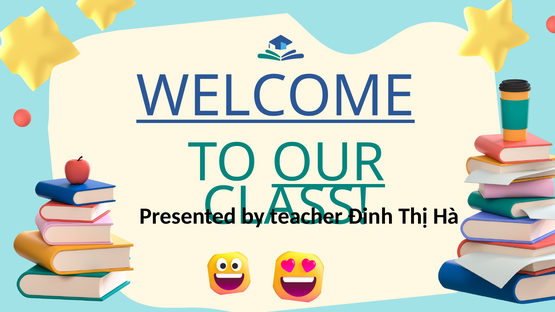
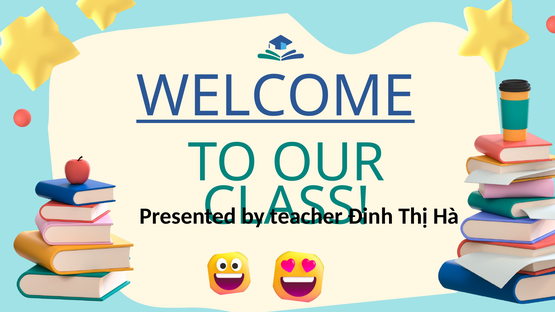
OUR underline: present -> none (328, 163)
